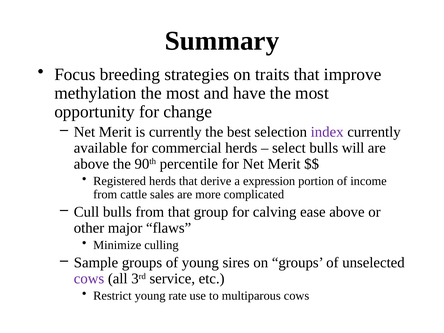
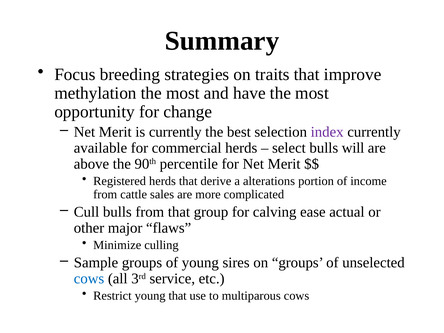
expression: expression -> alterations (269, 181)
ease above: above -> actual (347, 212)
cows colour: purple -> blue (89, 279)
young rate: rate -> that (178, 296)
